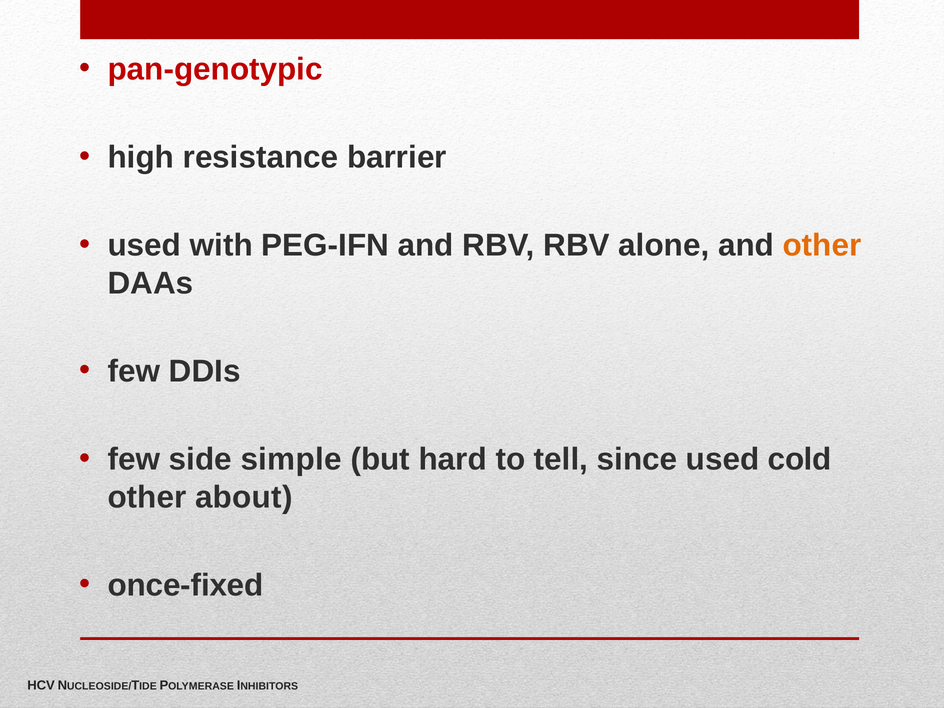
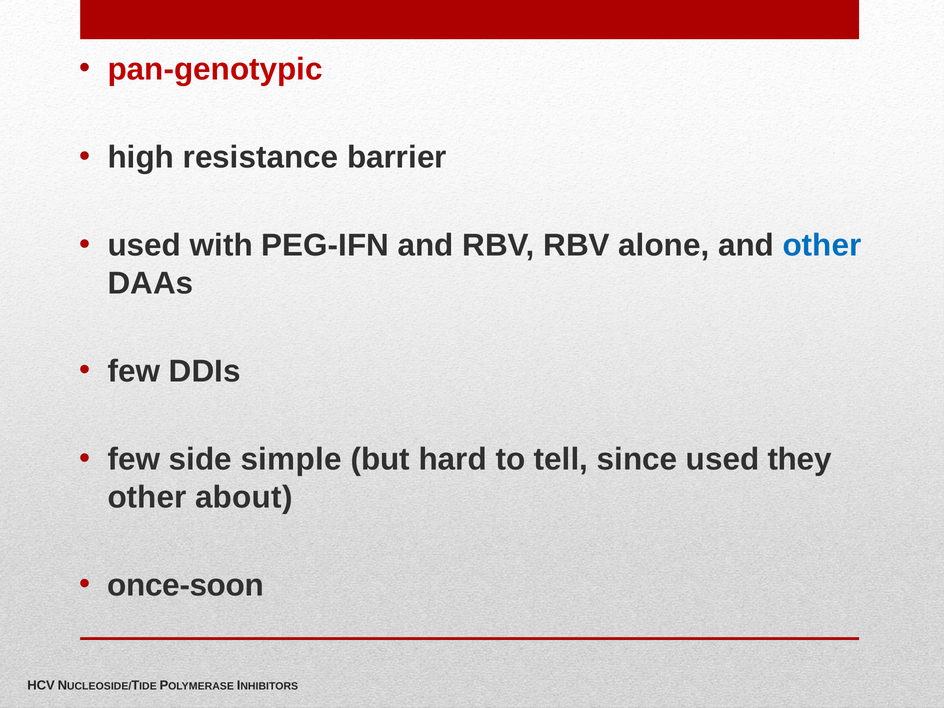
other colour: orange -> blue (822, 245)
cold: cold -> they (800, 459)
once-fixed: once-fixed -> once-soon (186, 585)
